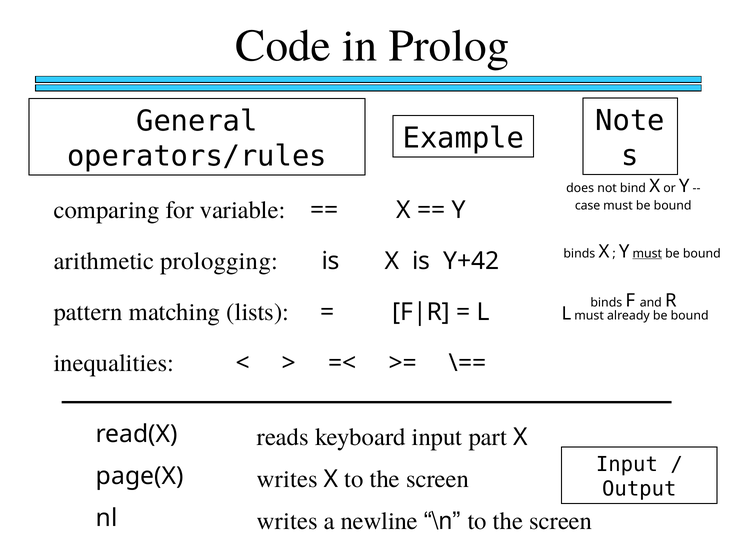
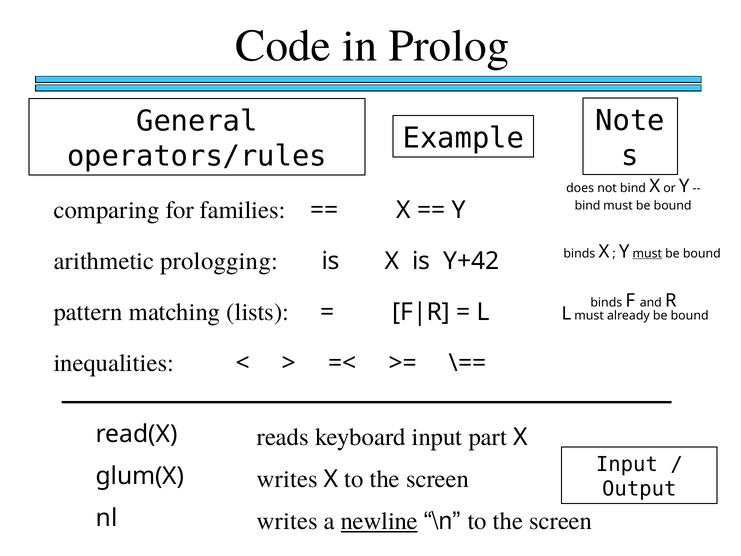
variable: variable -> families (243, 210)
case: case -> bind (588, 206)
page(X: page(X -> glum(X (140, 476)
newline underline: none -> present (379, 521)
